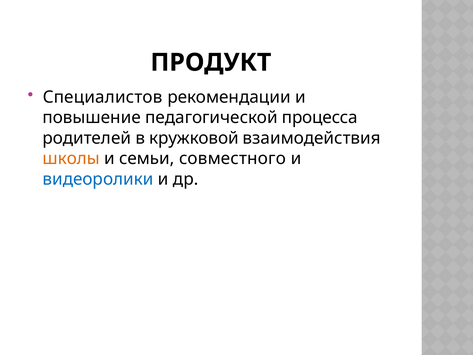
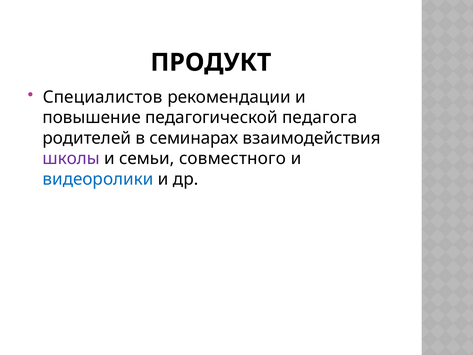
процесса: процесса -> педагога (320, 118)
кружковой: кружковой -> семинарах (194, 138)
школы colour: orange -> purple (71, 158)
